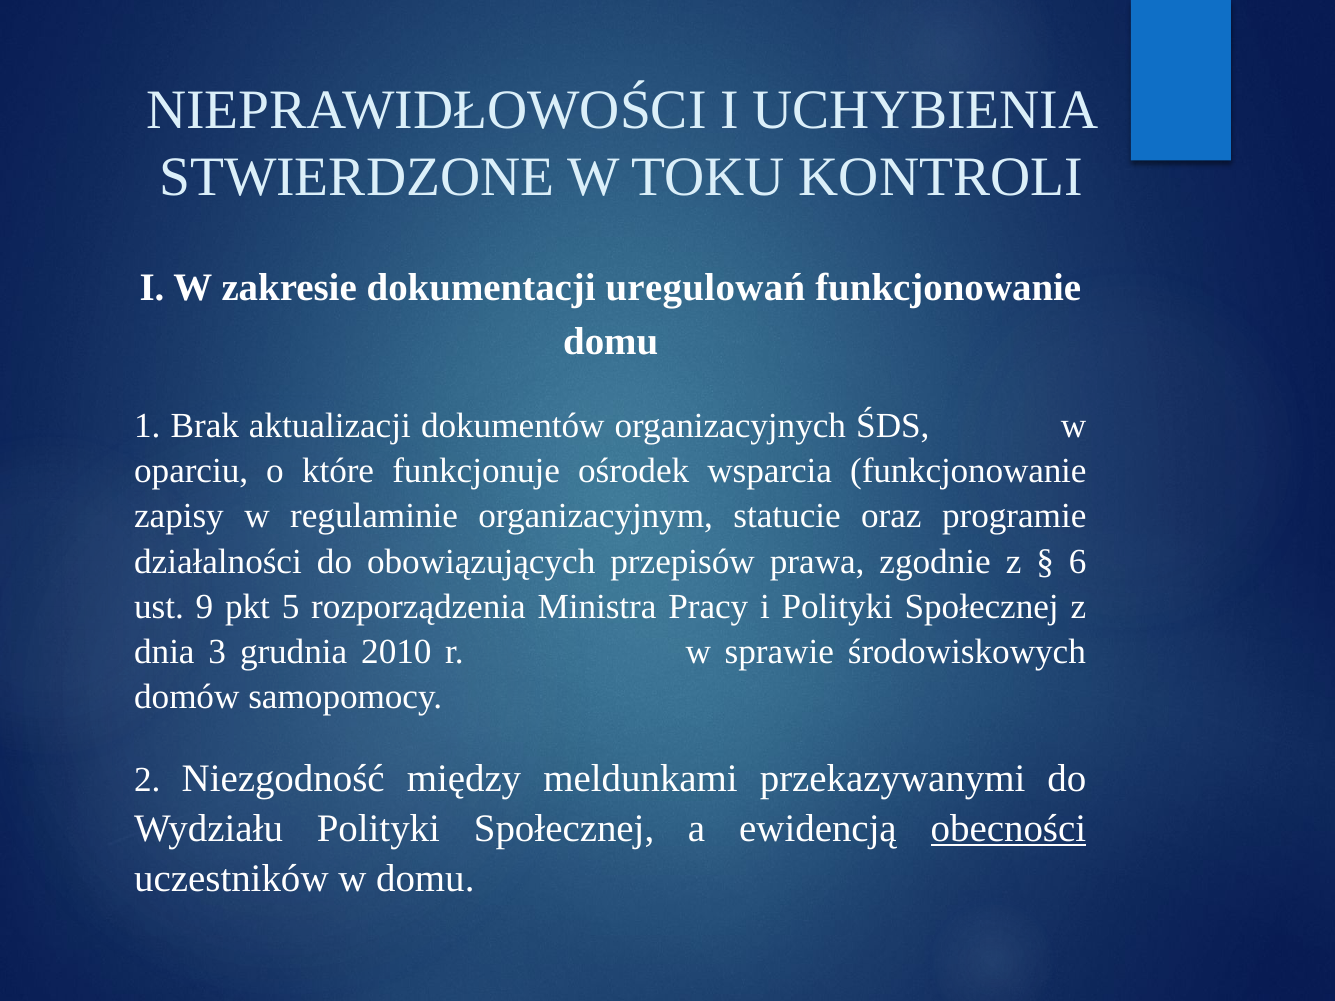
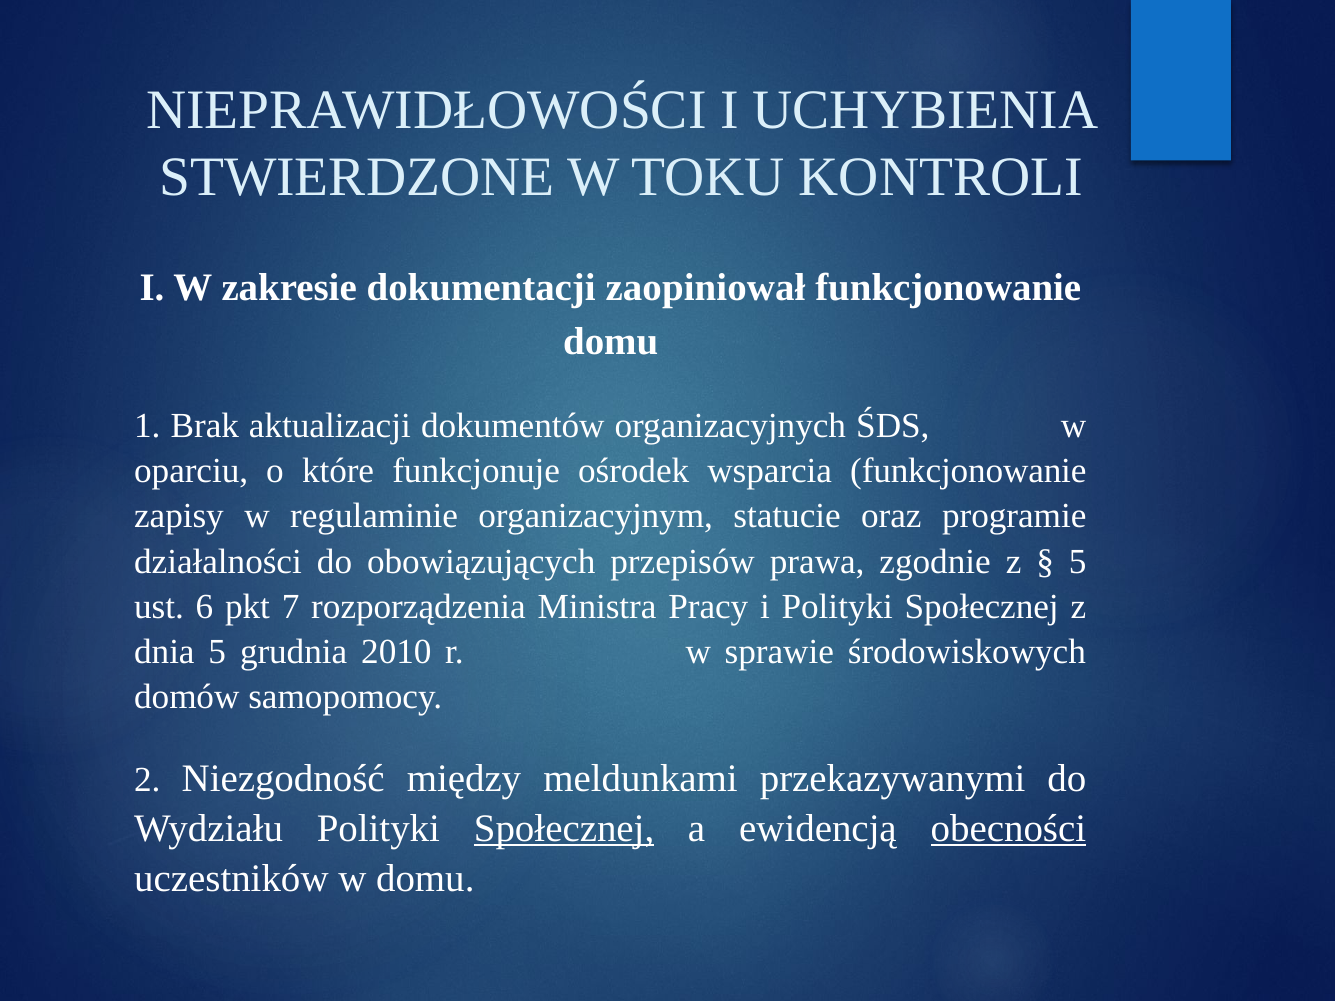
uregulowań: uregulowań -> zaopiniował (706, 288)
6: 6 -> 5 (1078, 562)
9: 9 -> 6 (204, 607)
5: 5 -> 7 (291, 607)
dnia 3: 3 -> 5 (217, 652)
Społecznej underline: none -> present (564, 829)
